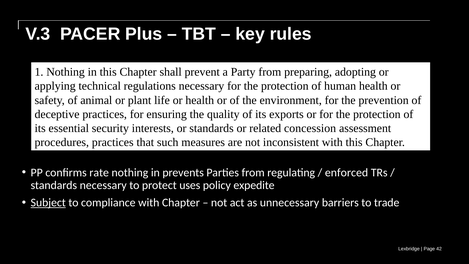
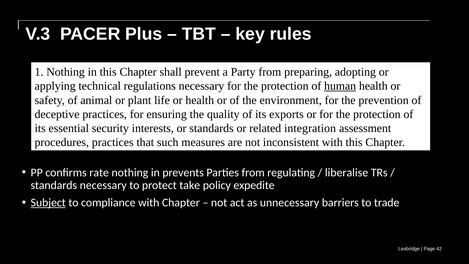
human underline: none -> present (340, 86)
concession: concession -> integration (310, 128)
enforced: enforced -> liberalise (347, 172)
uses: uses -> take (190, 185)
